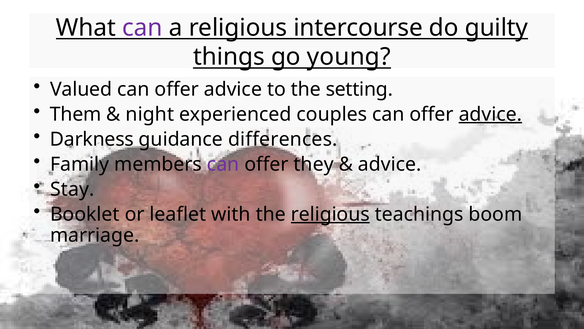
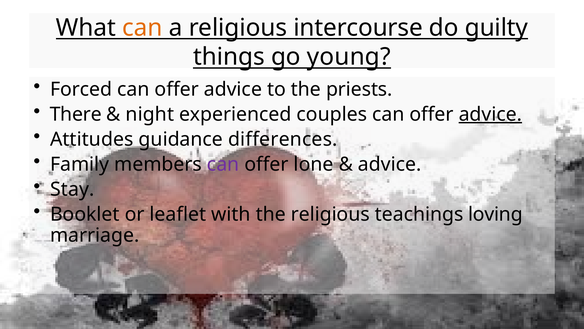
can colour: purple -> orange (142, 28)
Valued: Valued -> Forced (81, 89)
setting: setting -> priests (359, 89)
Them: Them -> There (76, 114)
Darkness: Darkness -> Attitudes (92, 139)
they: they -> lone (314, 164)
religious underline: present -> none (330, 214)
boom: boom -> loving (495, 214)
